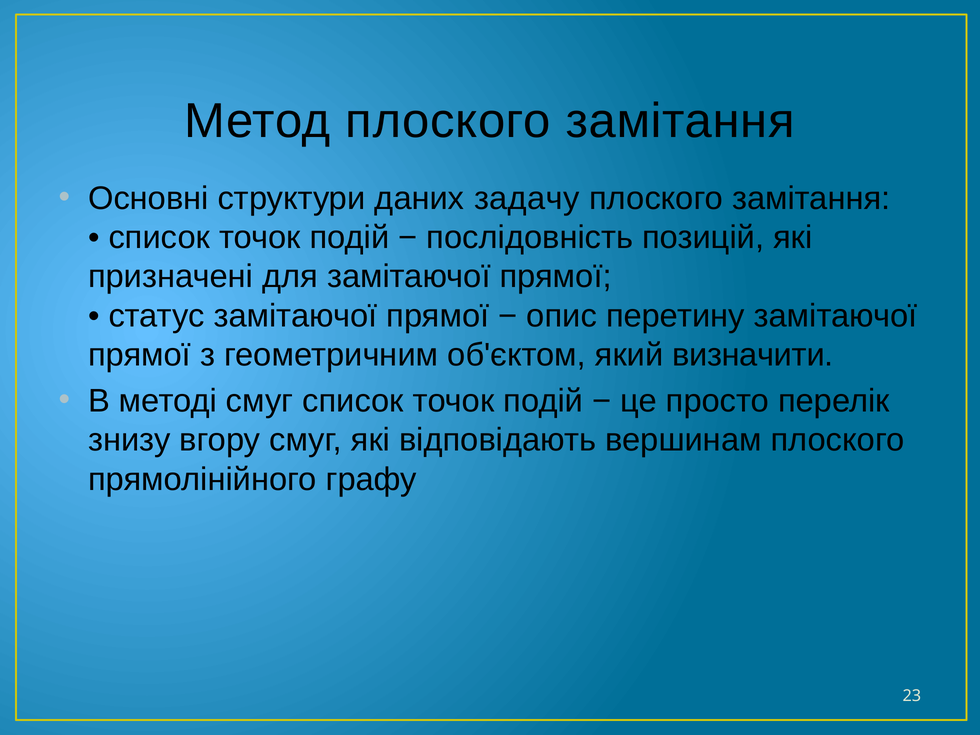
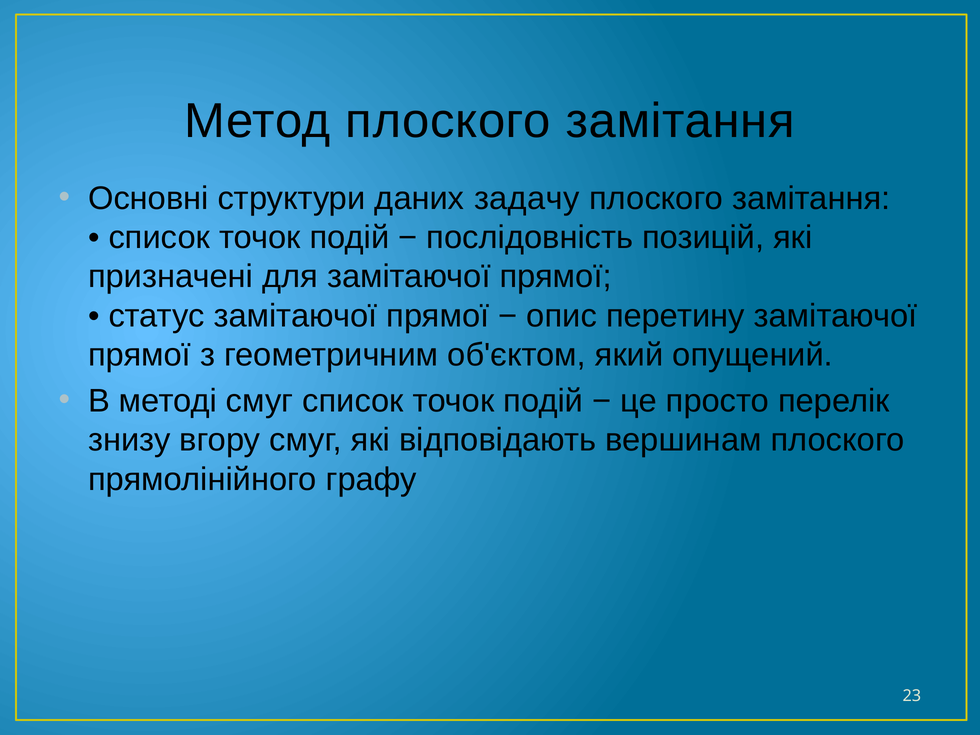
визначити: визначити -> опущений (753, 355)
